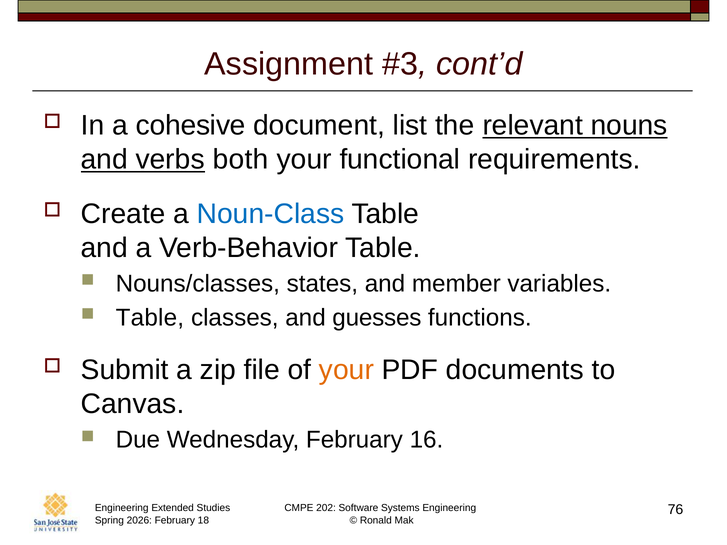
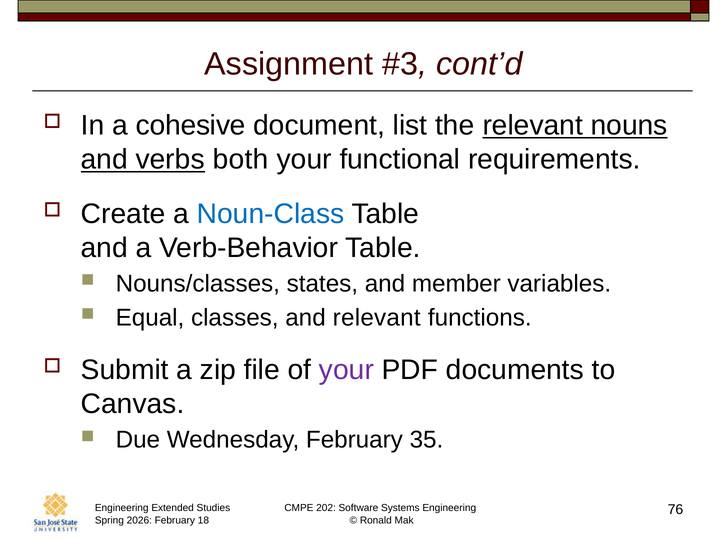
Table: Table -> Equal (150, 318)
and guesses: guesses -> relevant (377, 318)
your colour: orange -> purple (346, 370)
16: 16 -> 35 (426, 440)
